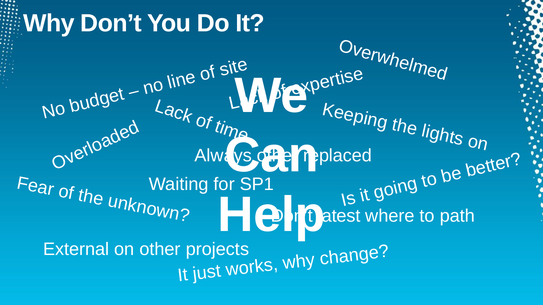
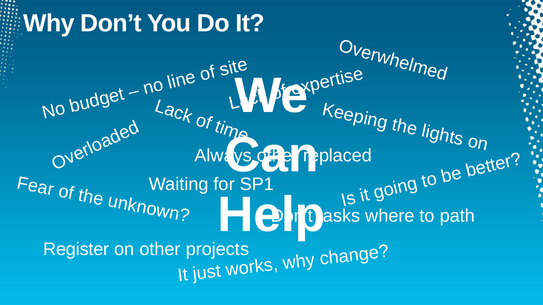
latest: latest -> tasks (339, 216)
External: External -> Register (76, 250)
